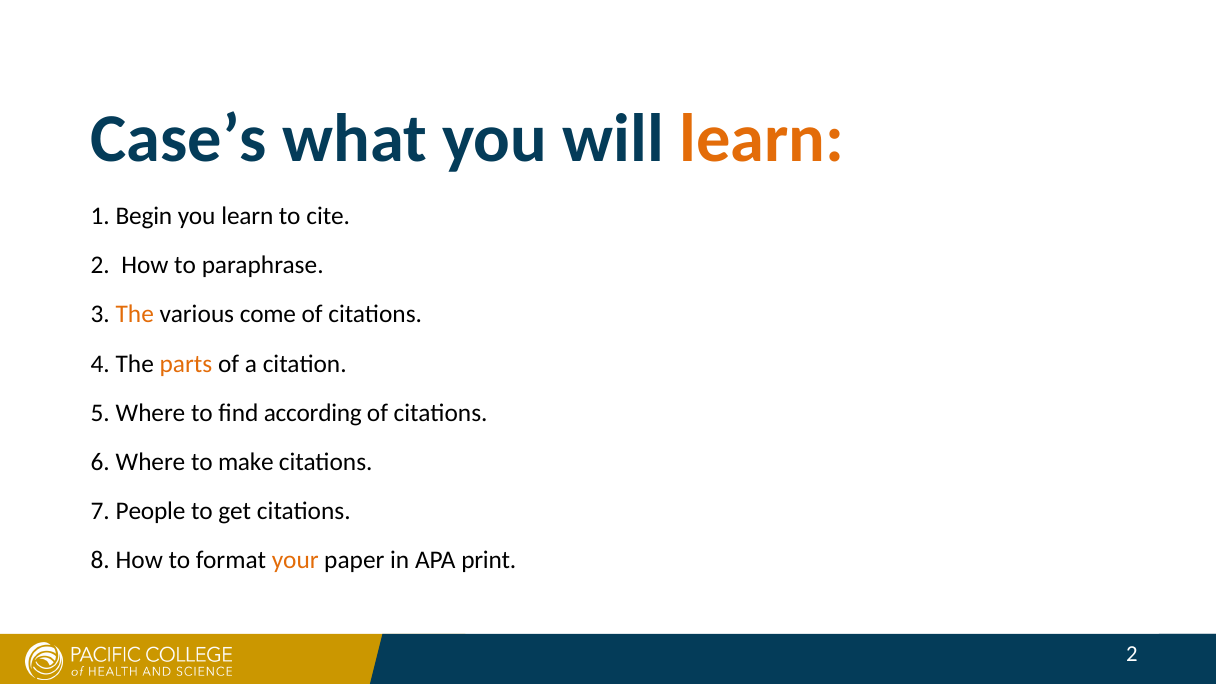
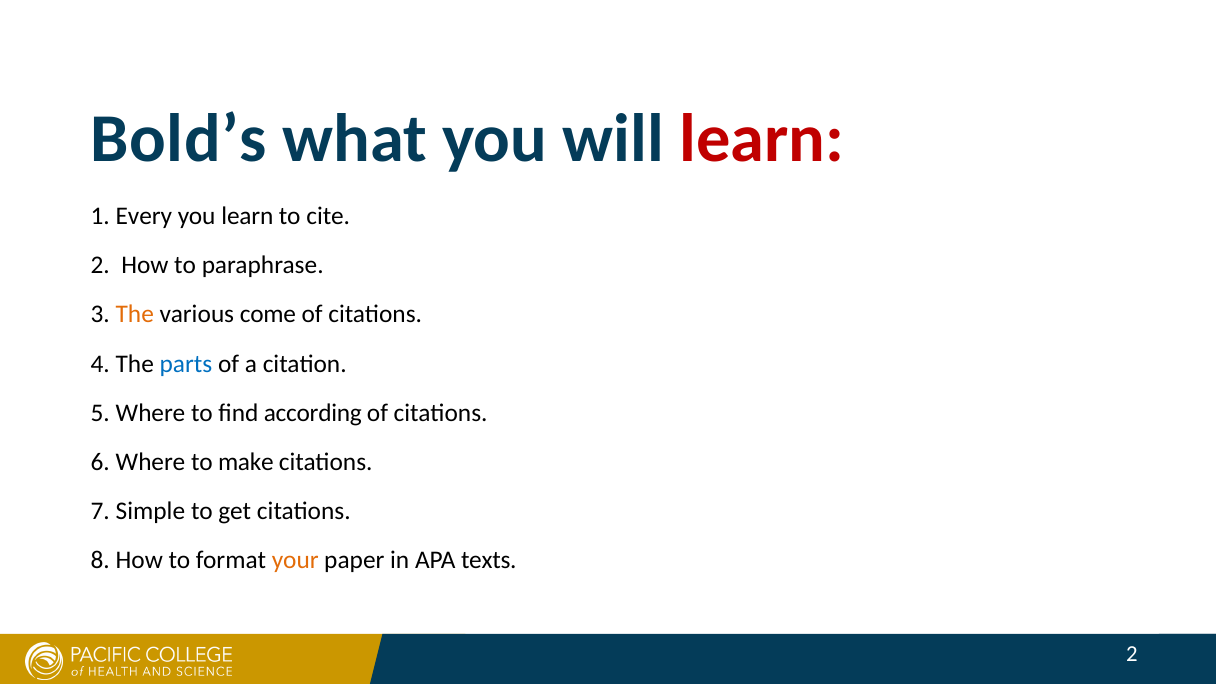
Case’s: Case’s -> Bold’s (179, 139)
learn colour: orange -> red (762, 139)
Begin: Begin -> Every (144, 216)
parts colour: orange -> blue (186, 364)
People: People -> Simple (150, 511)
print: print -> texts (489, 560)
